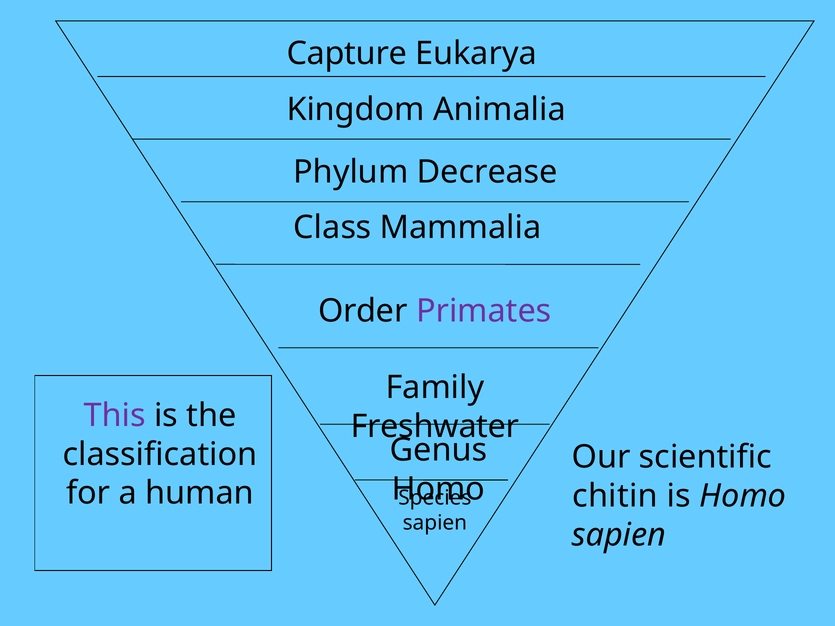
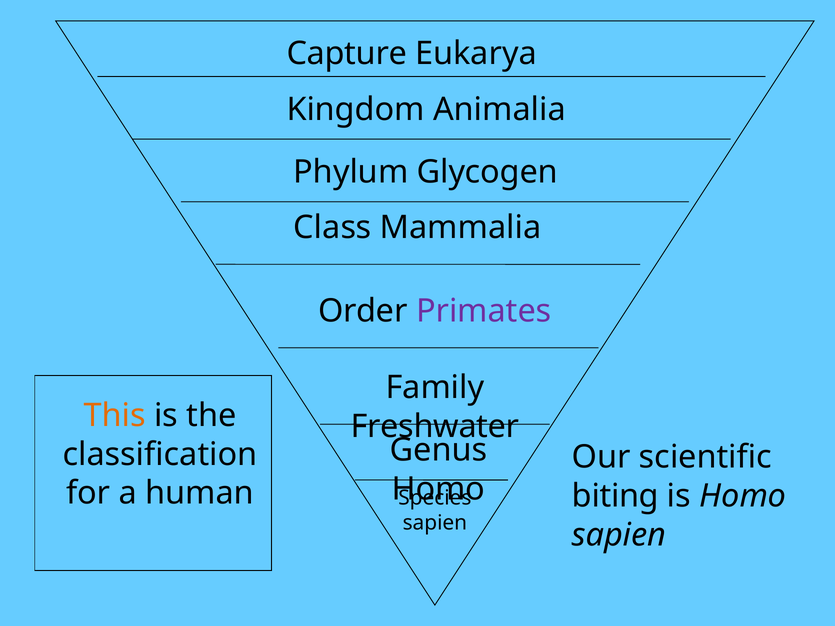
Decrease: Decrease -> Glycogen (487, 172)
This colour: purple -> orange (115, 415)
chitin: chitin -> biting (615, 496)
